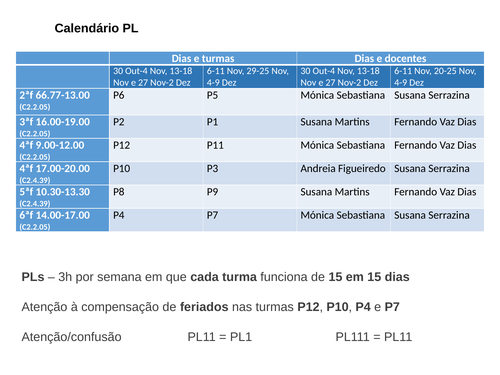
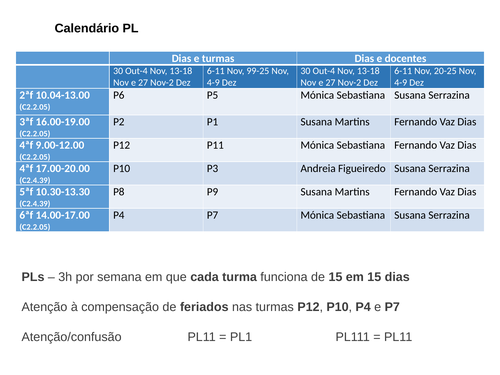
29-25: 29-25 -> 99-25 (258, 71)
66.77-13.00: 66.77-13.00 -> 10.04-13.00 (63, 95)
